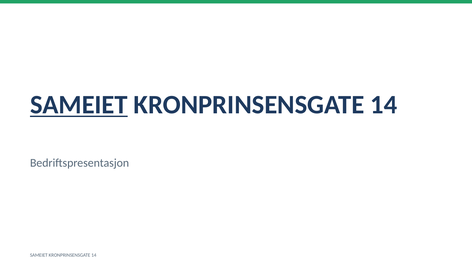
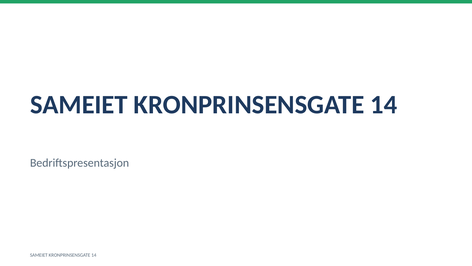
SAMEIET underline: present -> none (79, 105)
